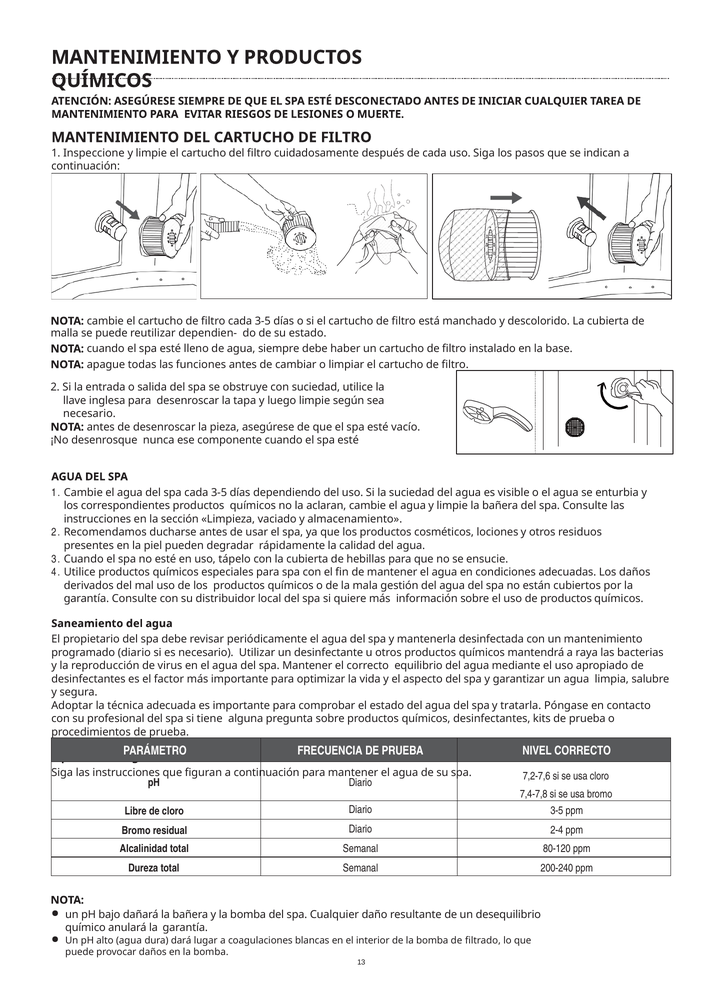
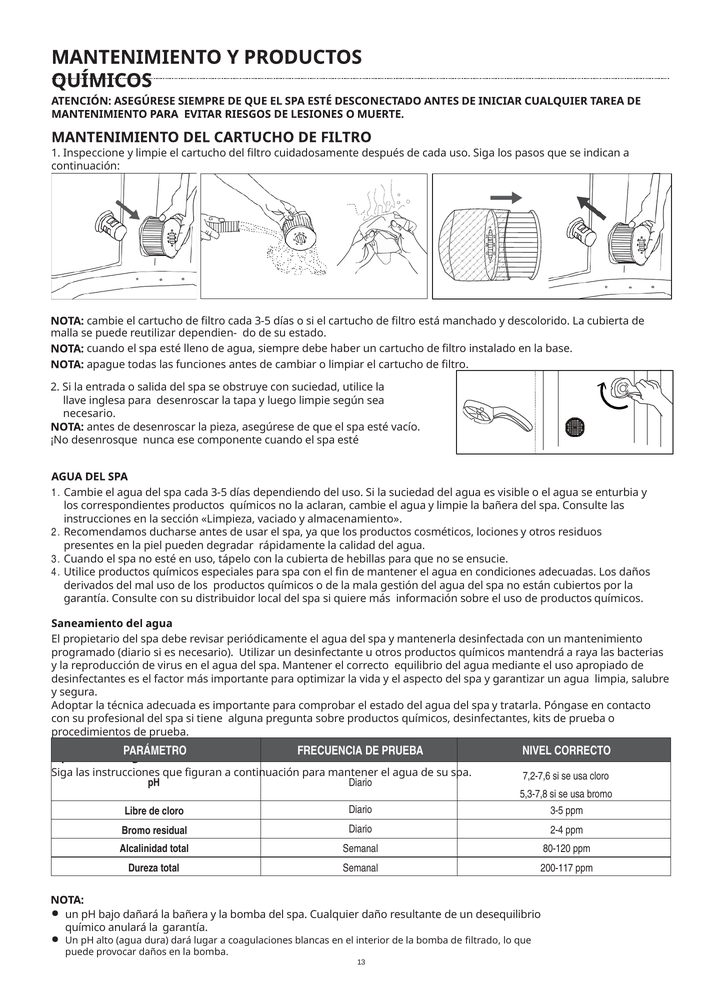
7,4-7,8: 7,4-7,8 -> 5,3-7,8 (534, 794)
200-240: 200-240 -> 200-117 (557, 868)
